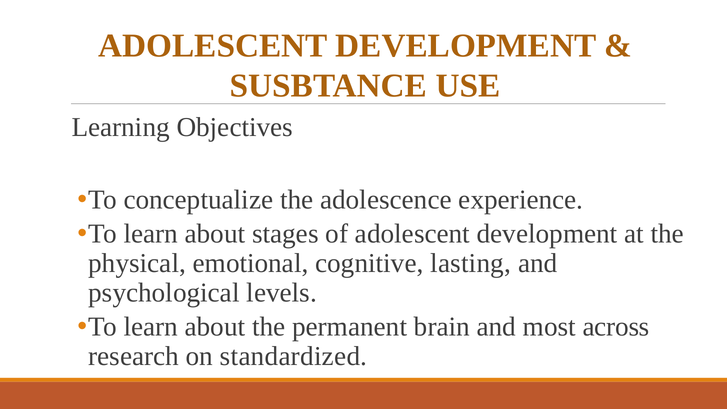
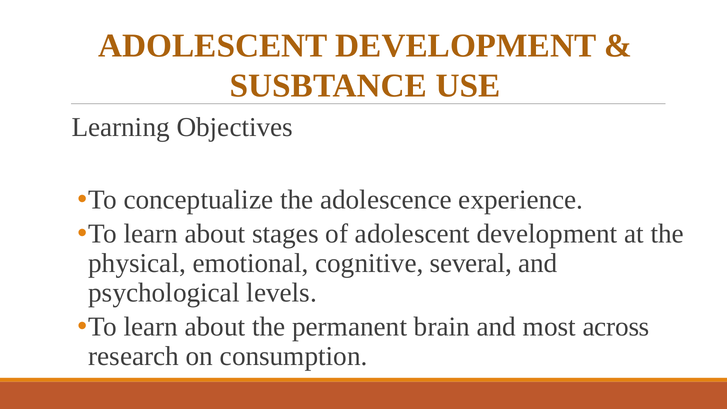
lasting: lasting -> several (471, 263)
standardized: standardized -> consumption (294, 356)
